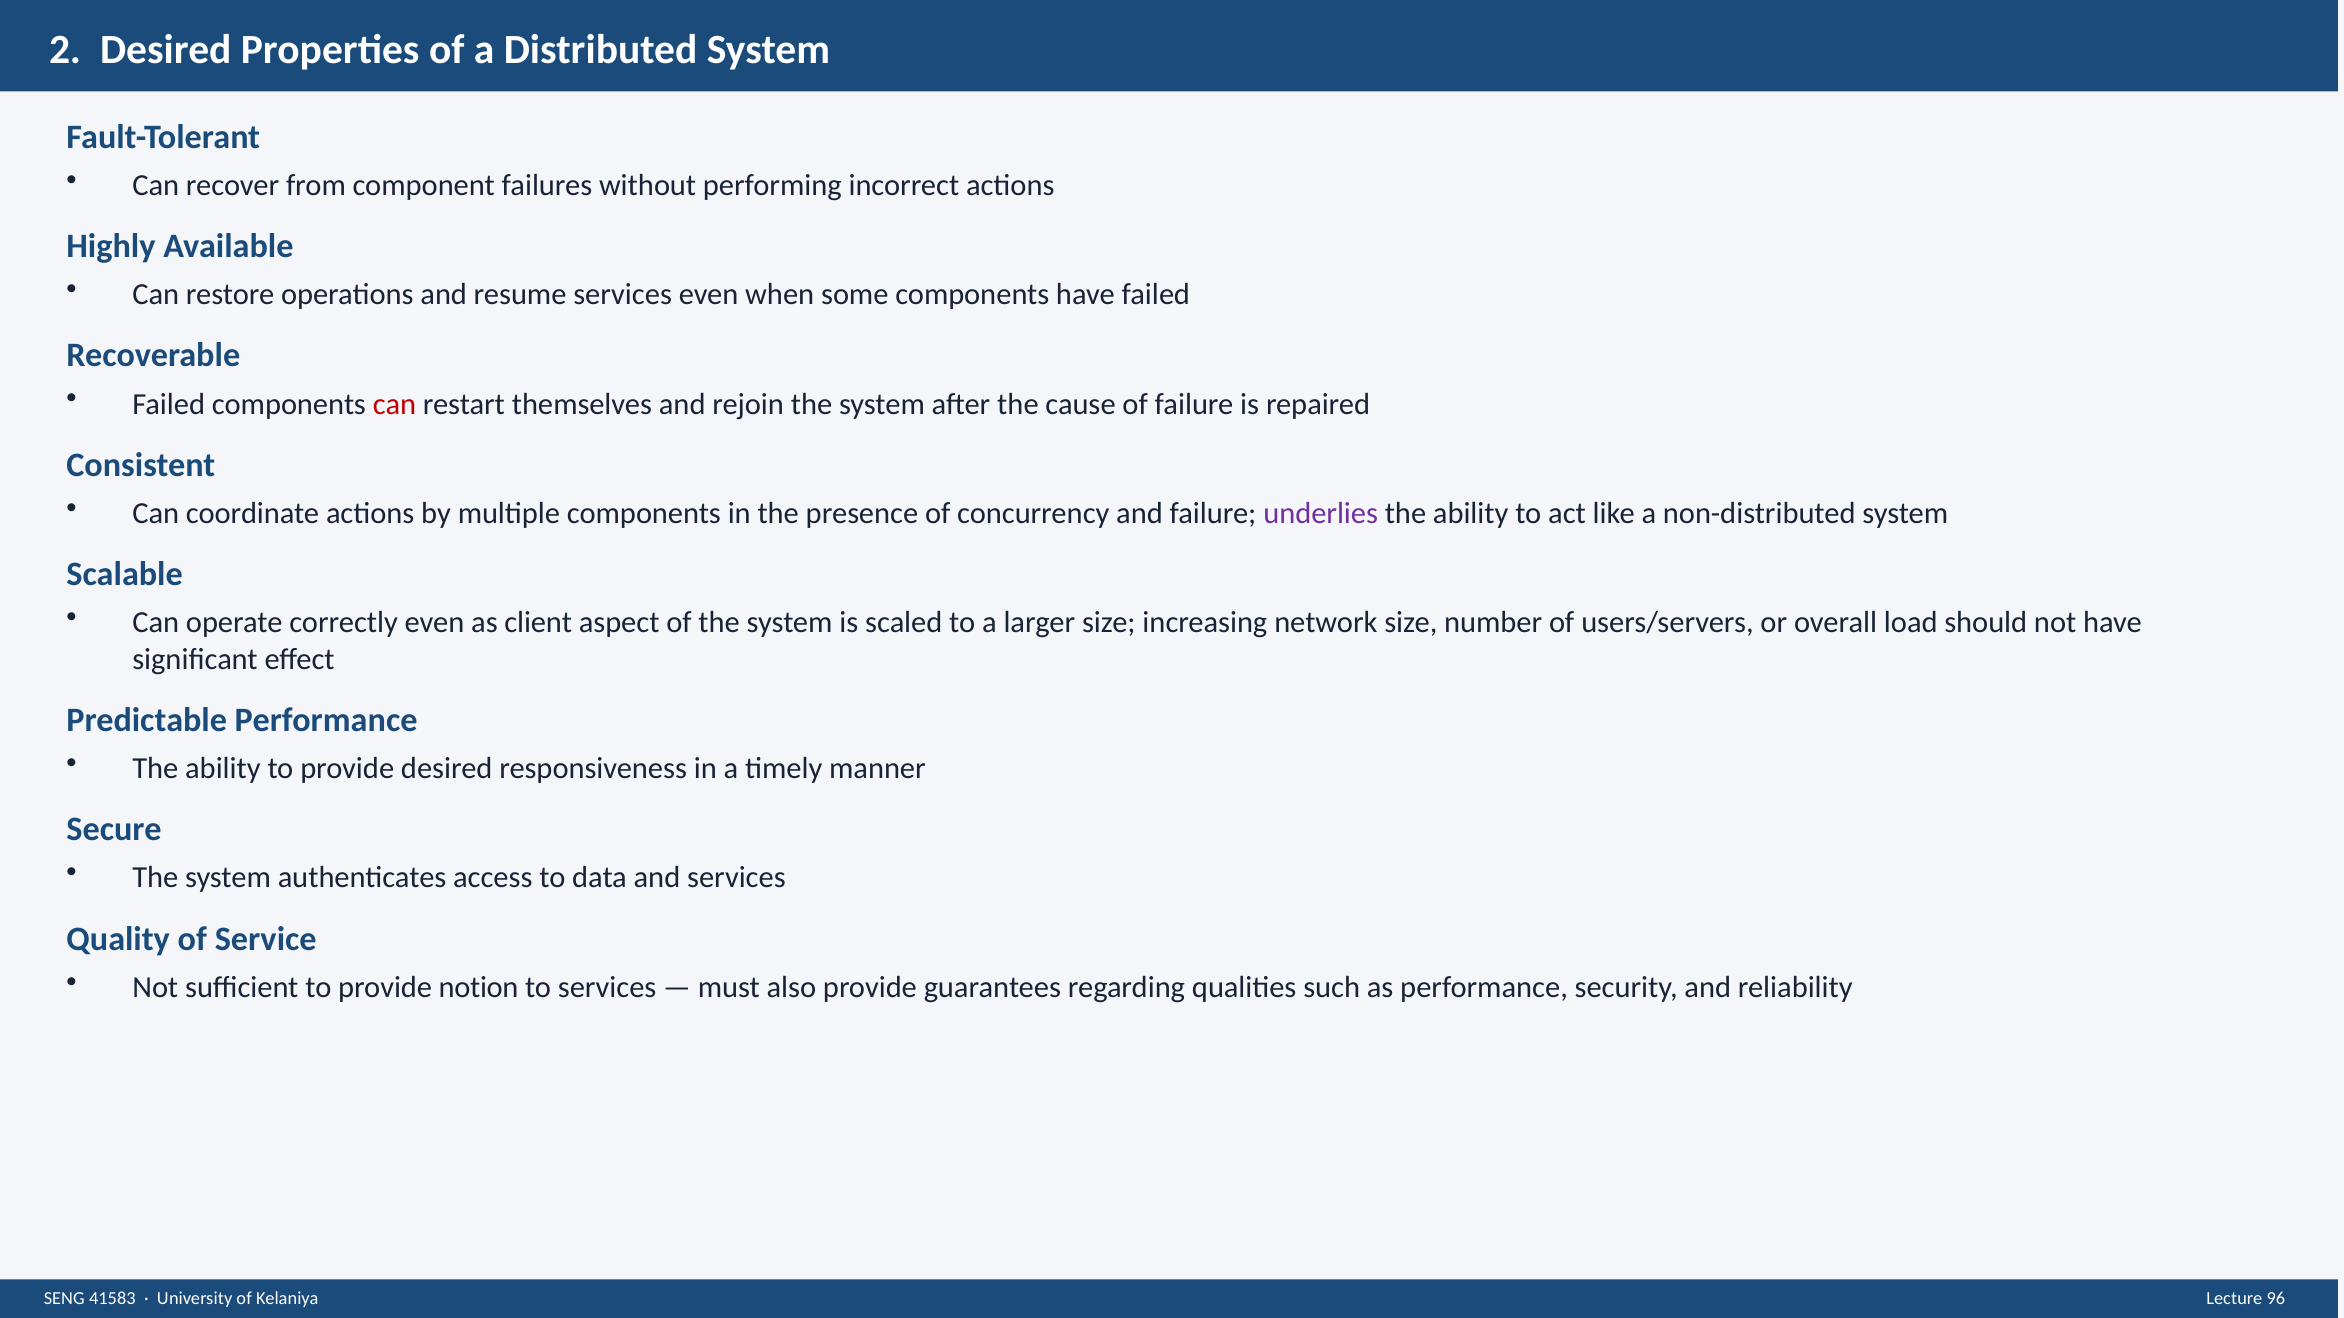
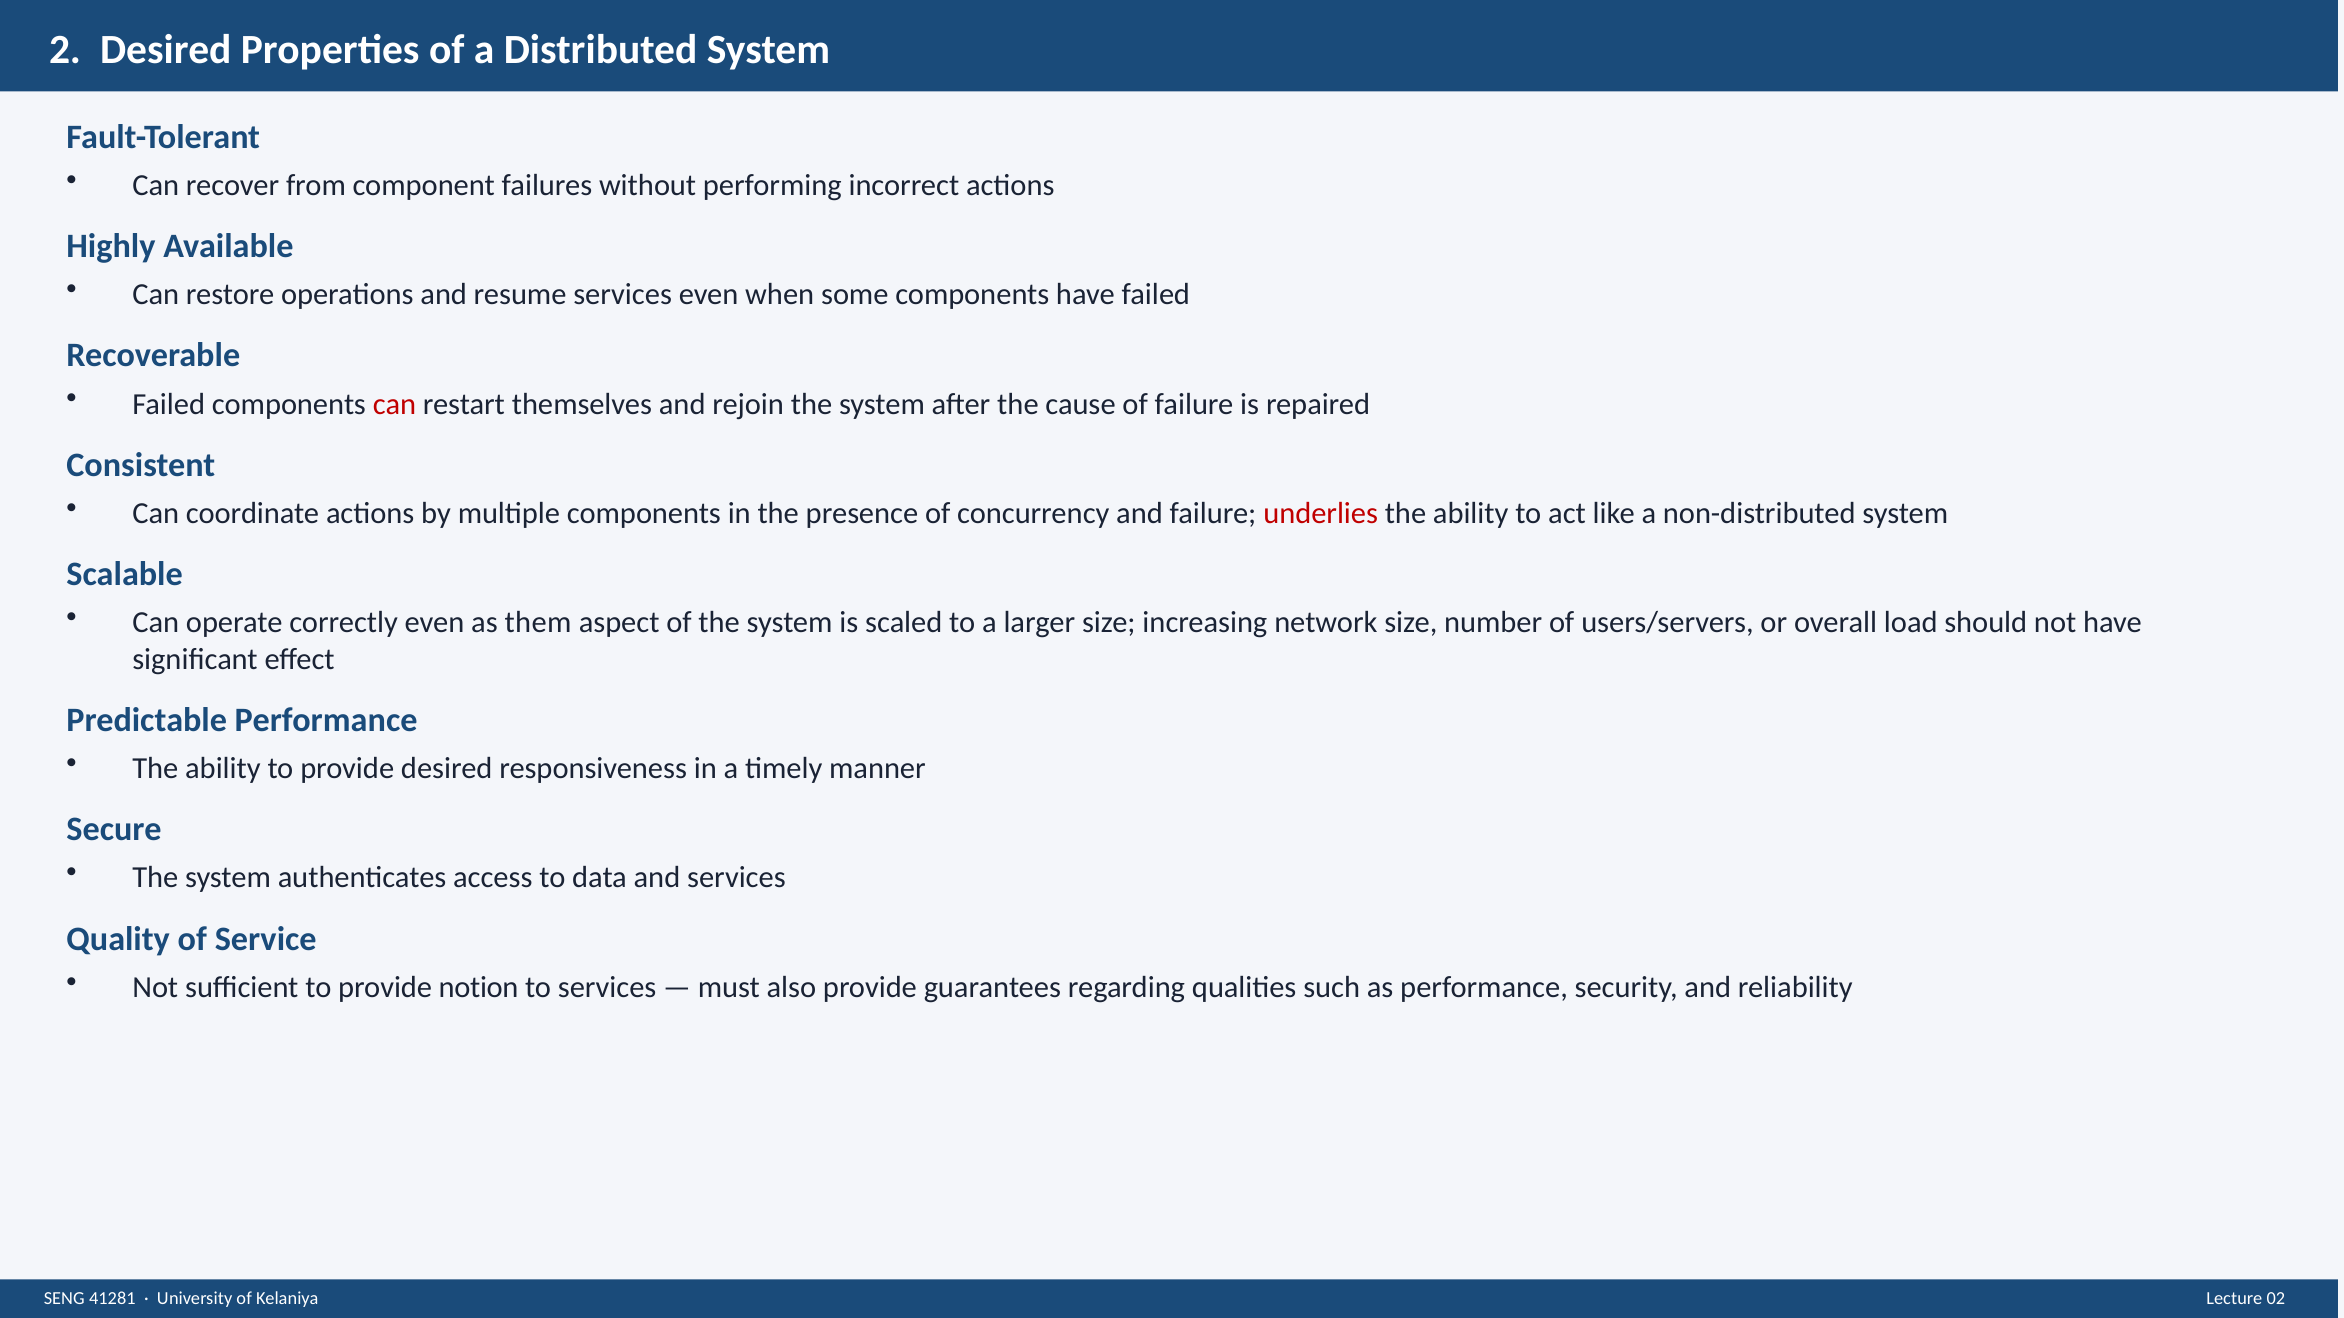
underlies colour: purple -> red (1321, 513)
client: client -> them (538, 623)
41583: 41583 -> 41281 (112, 1299)
96: 96 -> 02 (2276, 1299)
